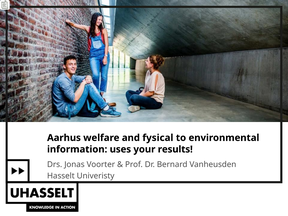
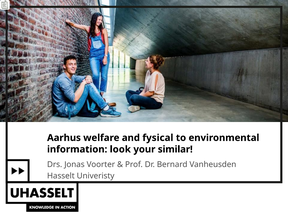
uses: uses -> look (120, 149)
results: results -> similar (175, 149)
